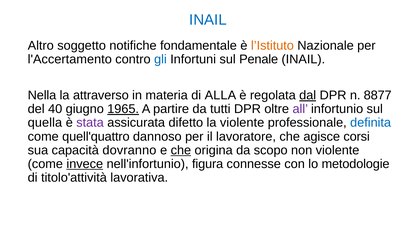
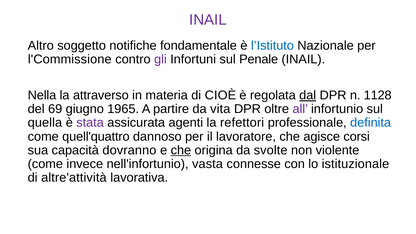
INAIL colour: blue -> purple (208, 20)
l’Istituto colour: orange -> blue (272, 46)
l'Accertamento: l'Accertamento -> l'Commissione (70, 59)
gli colour: blue -> purple (160, 59)
ALLA: ALLA -> CIOÈ (220, 95)
8877: 8877 -> 1128 (378, 95)
40: 40 -> 69 (55, 109)
1965 underline: present -> none (123, 109)
tutti: tutti -> vita (220, 109)
difetto: difetto -> agenti (186, 123)
la violente: violente -> refettori (242, 123)
scopo: scopo -> svolte (271, 150)
invece underline: present -> none (85, 164)
figura: figura -> vasta (208, 164)
metodologie: metodologie -> istituzionale (355, 164)
titolo'attività: titolo'attività -> altre'attività (74, 178)
